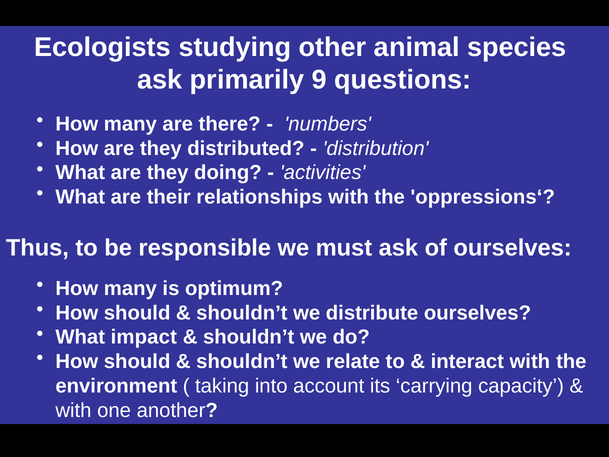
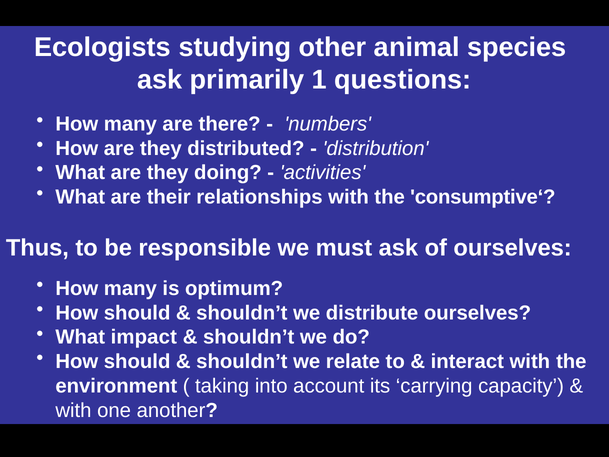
9: 9 -> 1 (319, 80)
oppressions‘: oppressions‘ -> consumptive‘ (483, 197)
